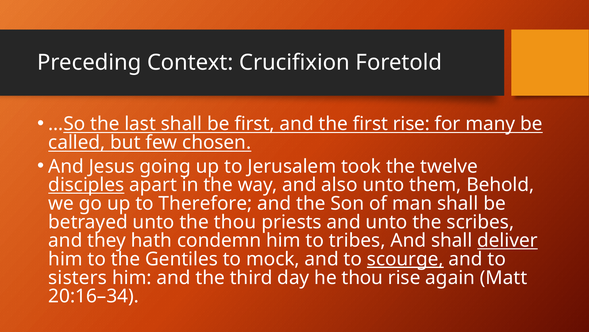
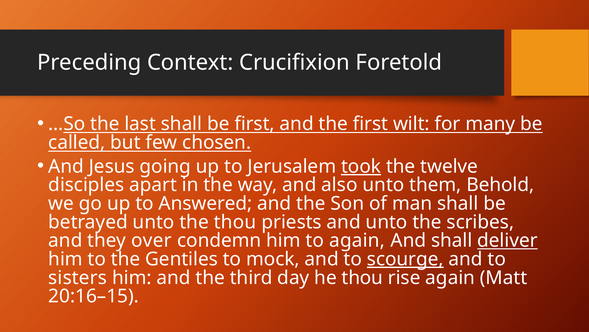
first rise: rise -> wilt (411, 124)
took underline: none -> present (361, 166)
disciples underline: present -> none (86, 185)
Therefore: Therefore -> Answered (206, 203)
hath: hath -> over (151, 240)
to tribes: tribes -> again (357, 240)
20:16–34: 20:16–34 -> 20:16–15 (94, 296)
